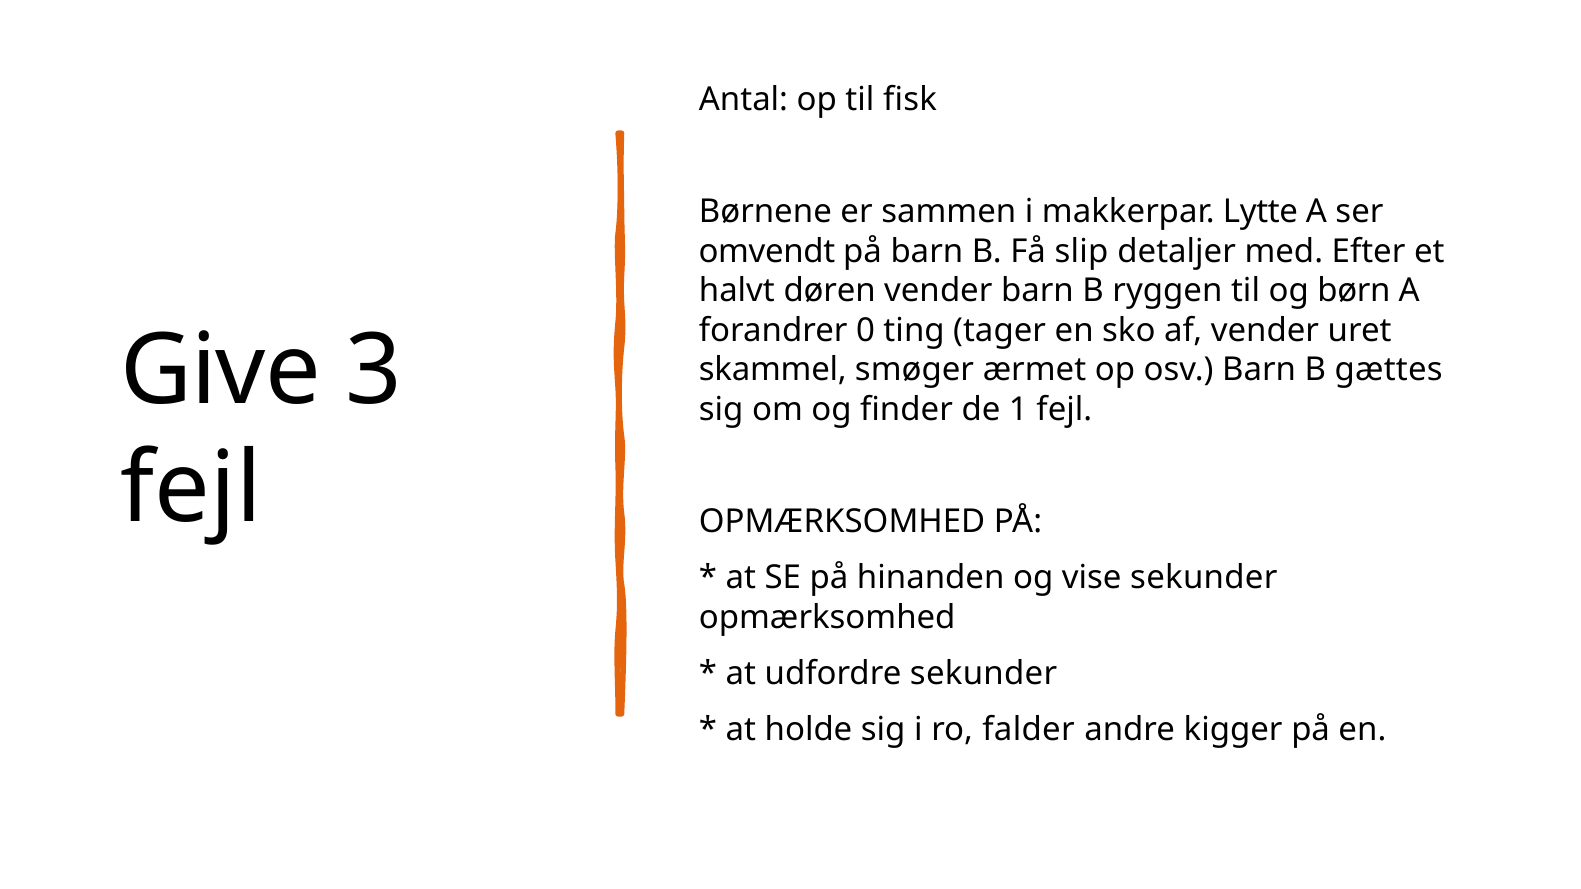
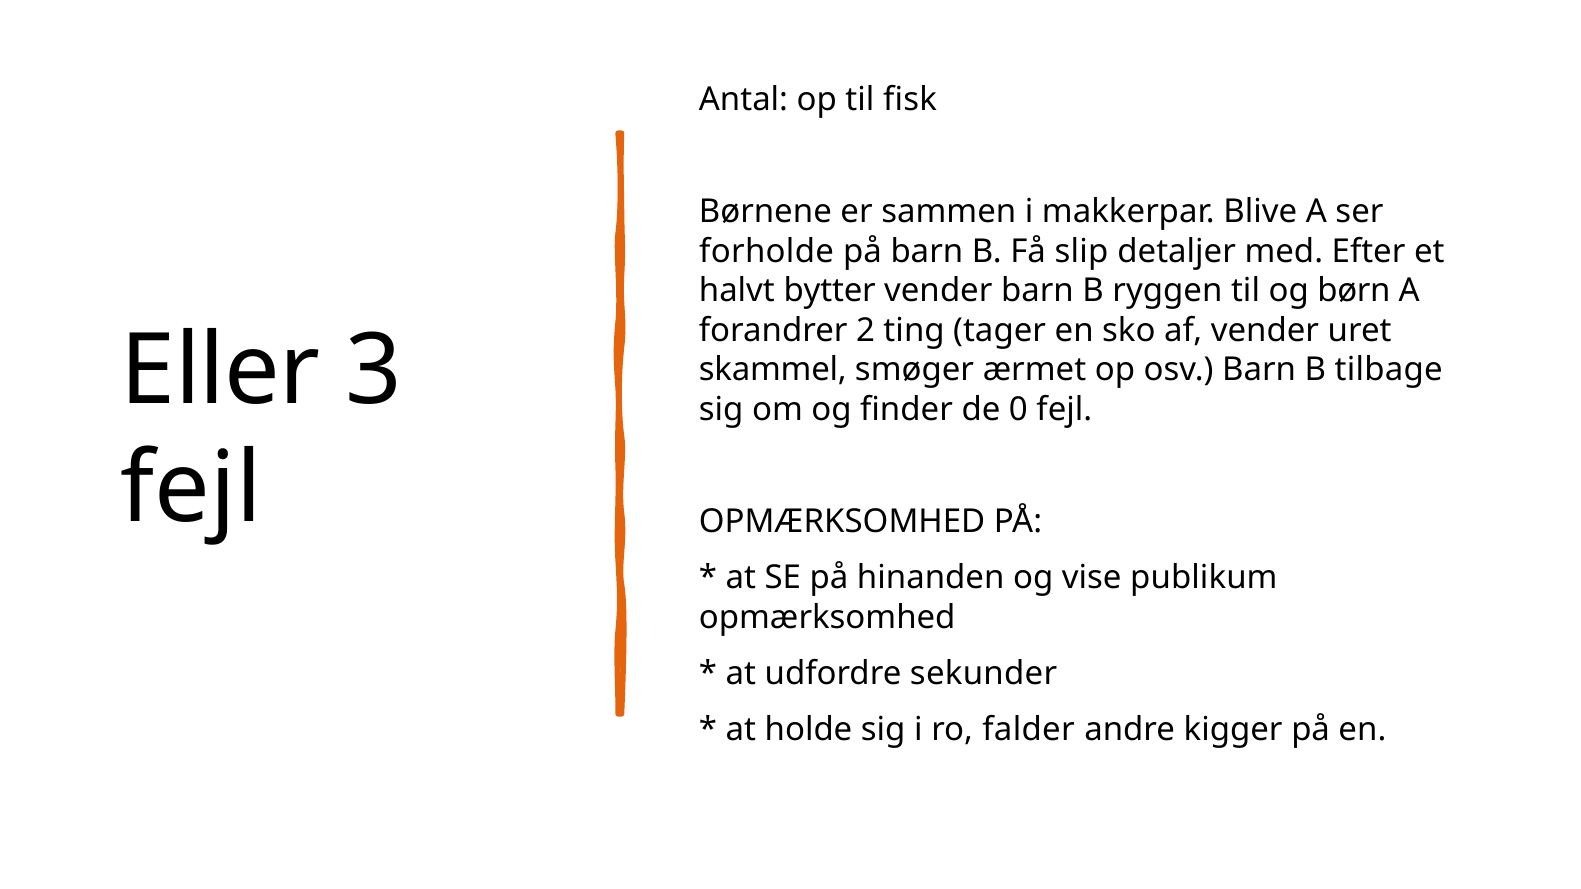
Lytte: Lytte -> Blive (1260, 212)
omvendt: omvendt -> forholde (767, 251)
døren: døren -> bytter (830, 291)
0: 0 -> 2 (865, 331)
Give: Give -> Eller (221, 371)
gættes: gættes -> tilbage (1389, 370)
1: 1 -> 0 (1018, 410)
vise sekunder: sekunder -> publikum (1204, 578)
